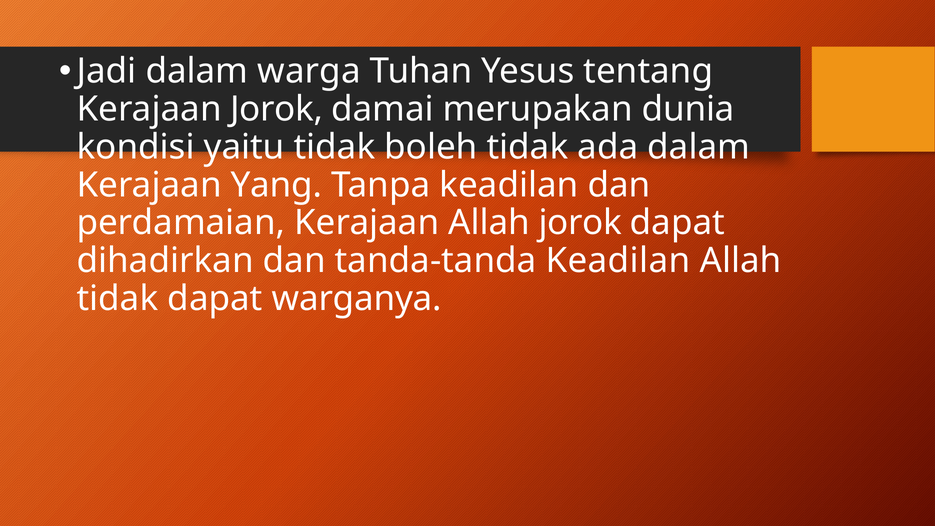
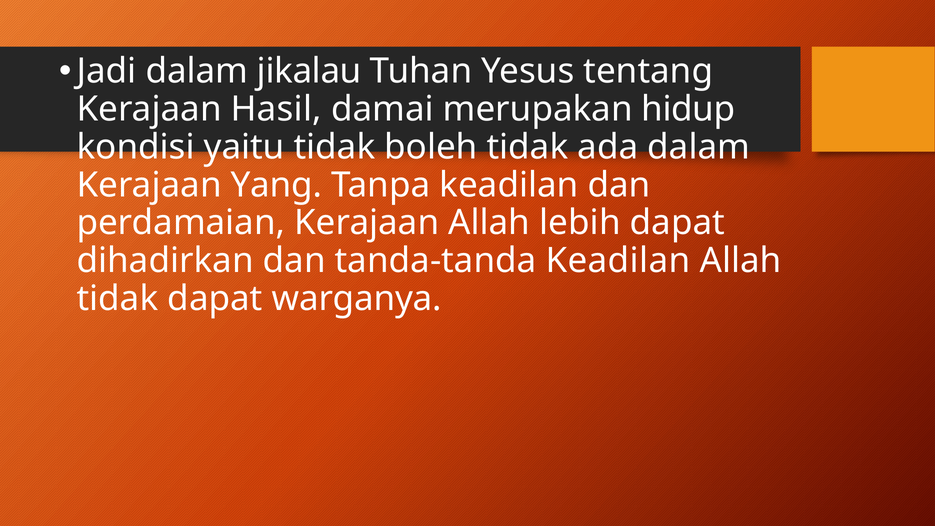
warga: warga -> jikalau (309, 71)
Kerajaan Jorok: Jorok -> Hasil (276, 109)
dunia: dunia -> hidup (688, 109)
Allah jorok: jorok -> lebih (580, 223)
